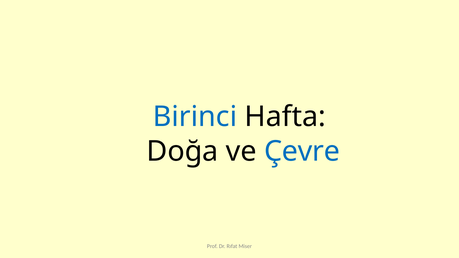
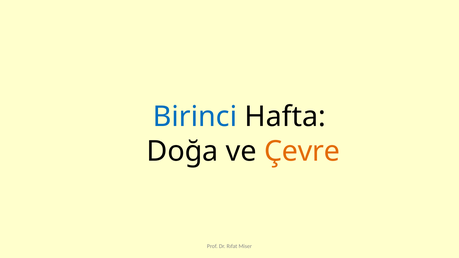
Çevre colour: blue -> orange (302, 151)
